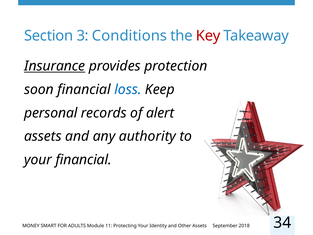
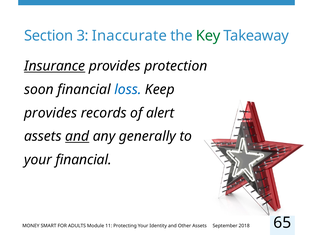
Conditions: Conditions -> Inaccurate (129, 36)
Key colour: red -> green (208, 36)
personal: personal -> provides (51, 113)
and underline: none -> present (77, 136)
authority: authority -> generally (147, 136)
34: 34 -> 65 (282, 222)
